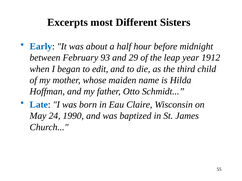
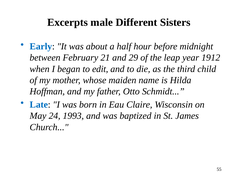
most: most -> male (102, 22)
93: 93 -> 21 (105, 58)
1990: 1990 -> 1993 (73, 116)
